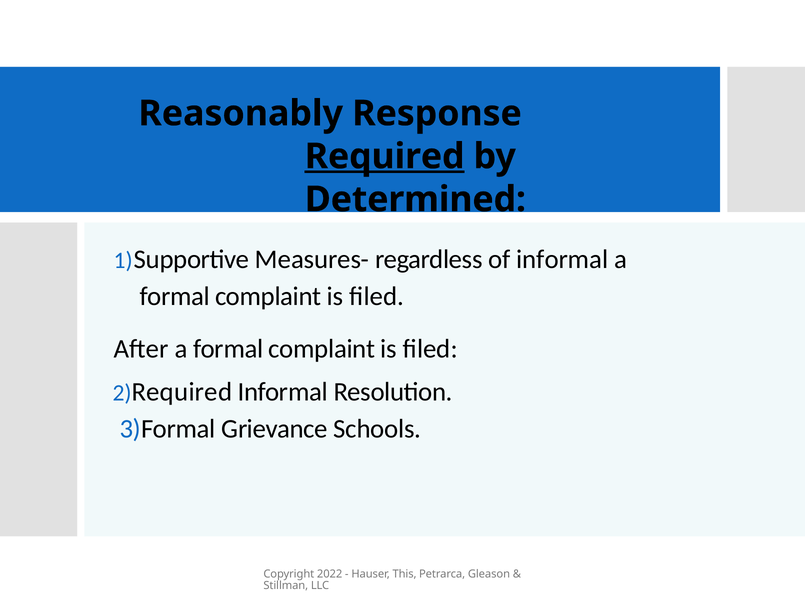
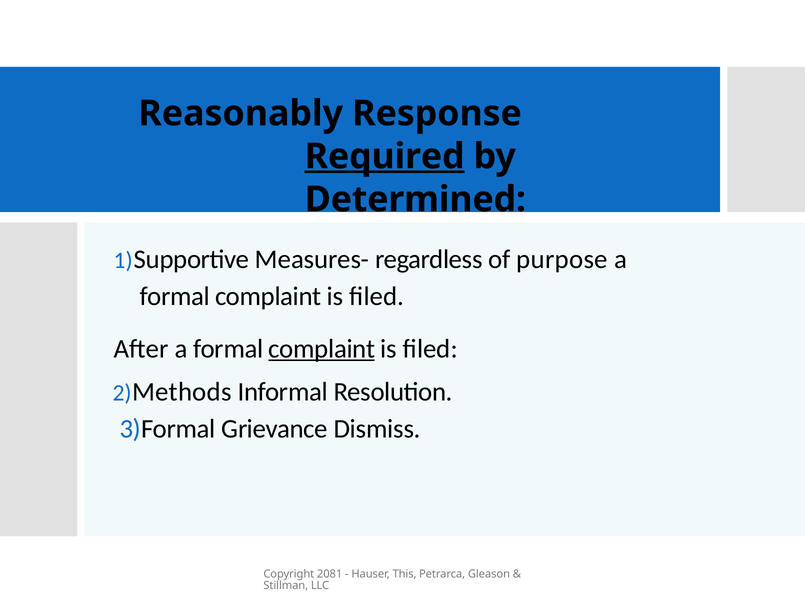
of informal: informal -> purpose (562, 260)
complaint underline: none -> present (322, 349)
Required: Required -> Methods (182, 392)
Schools: Schools -> Dismiss (377, 429)
2022: 2022 -> 2081 (330, 574)
